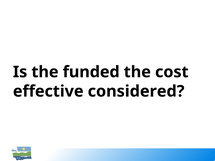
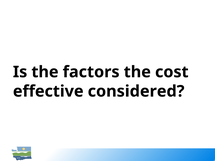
funded: funded -> factors (91, 72)
